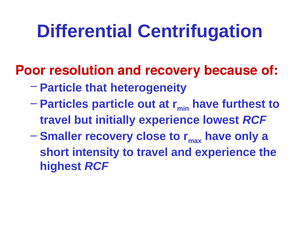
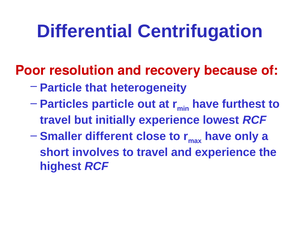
Smaller recovery: recovery -> different (109, 136)
intensity: intensity -> involves (96, 152)
